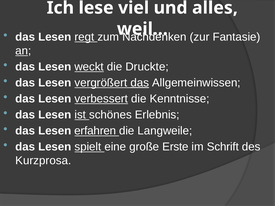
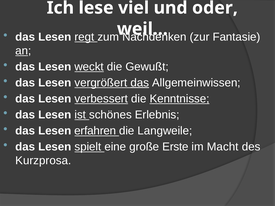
alles: alles -> oder (215, 8)
Druckte: Druckte -> Gewußt (147, 67)
Kenntnisse underline: none -> present (180, 99)
Schrift: Schrift -> Macht (223, 147)
